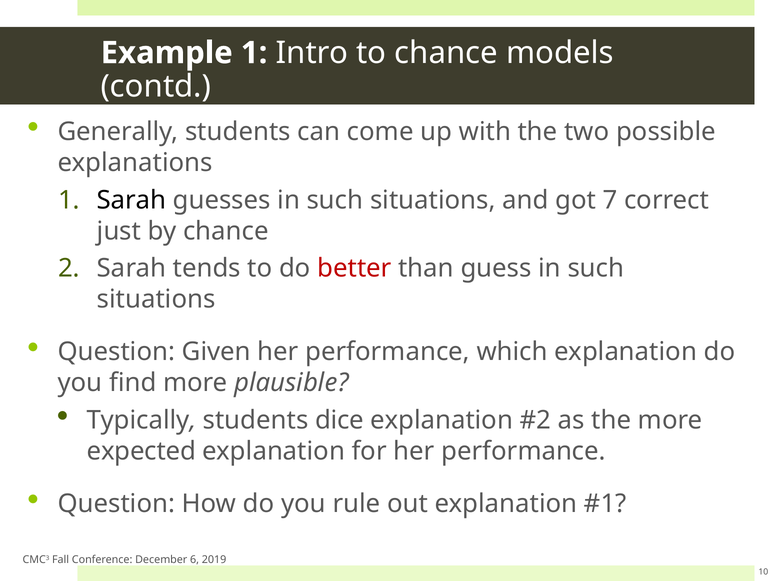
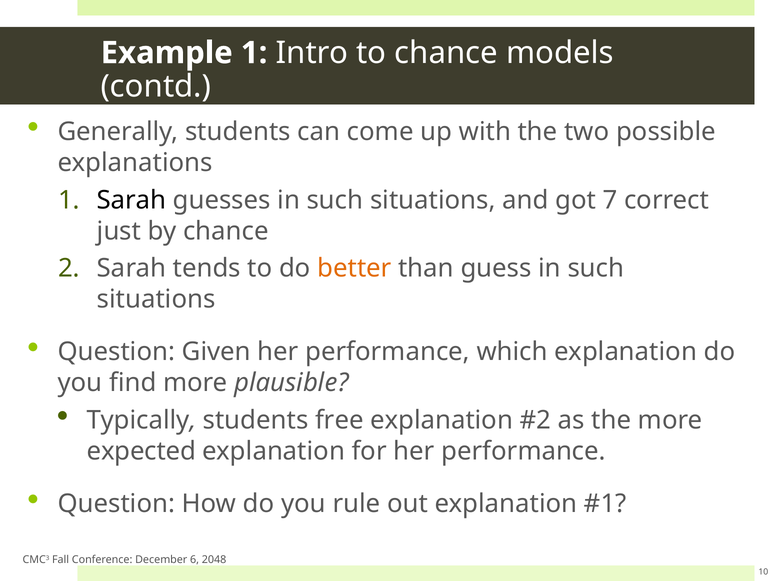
better colour: red -> orange (354, 268)
dice: dice -> free (339, 420)
2019: 2019 -> 2048 (214, 559)
